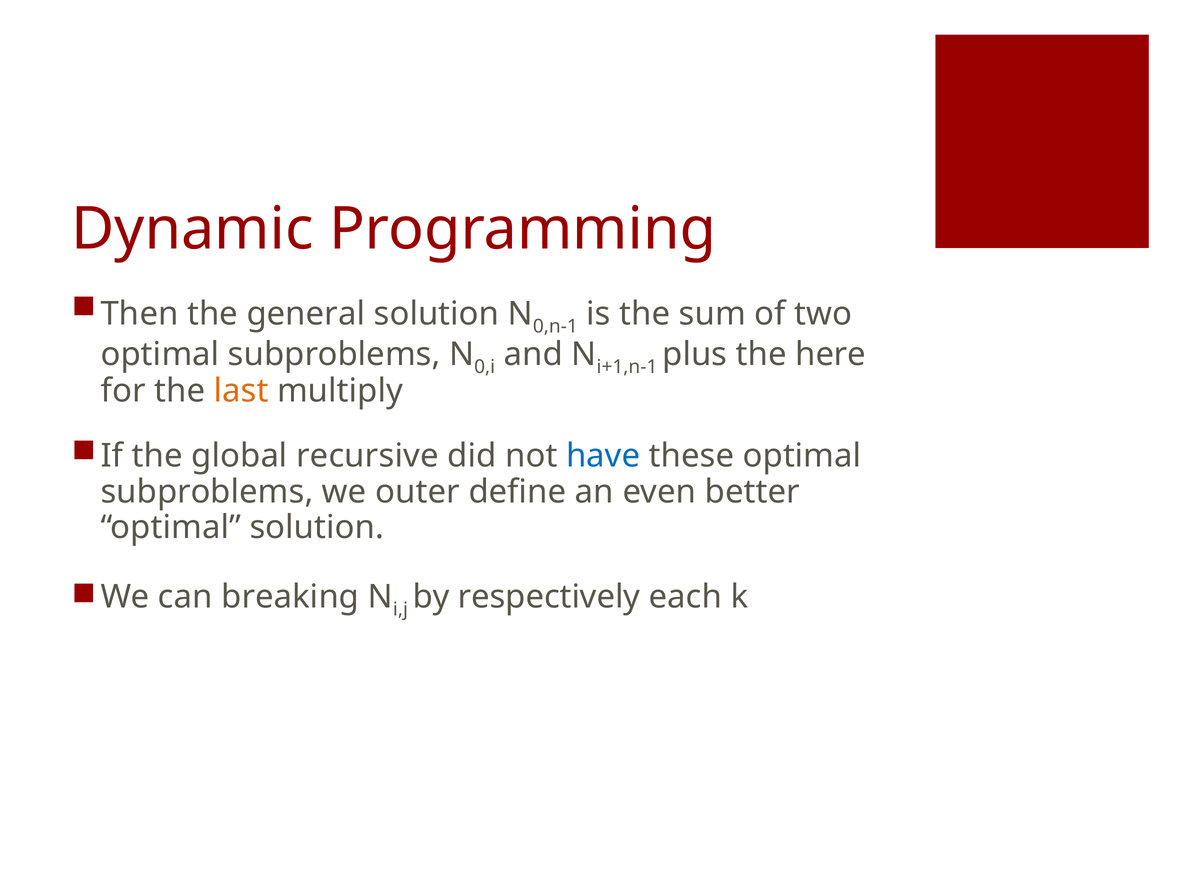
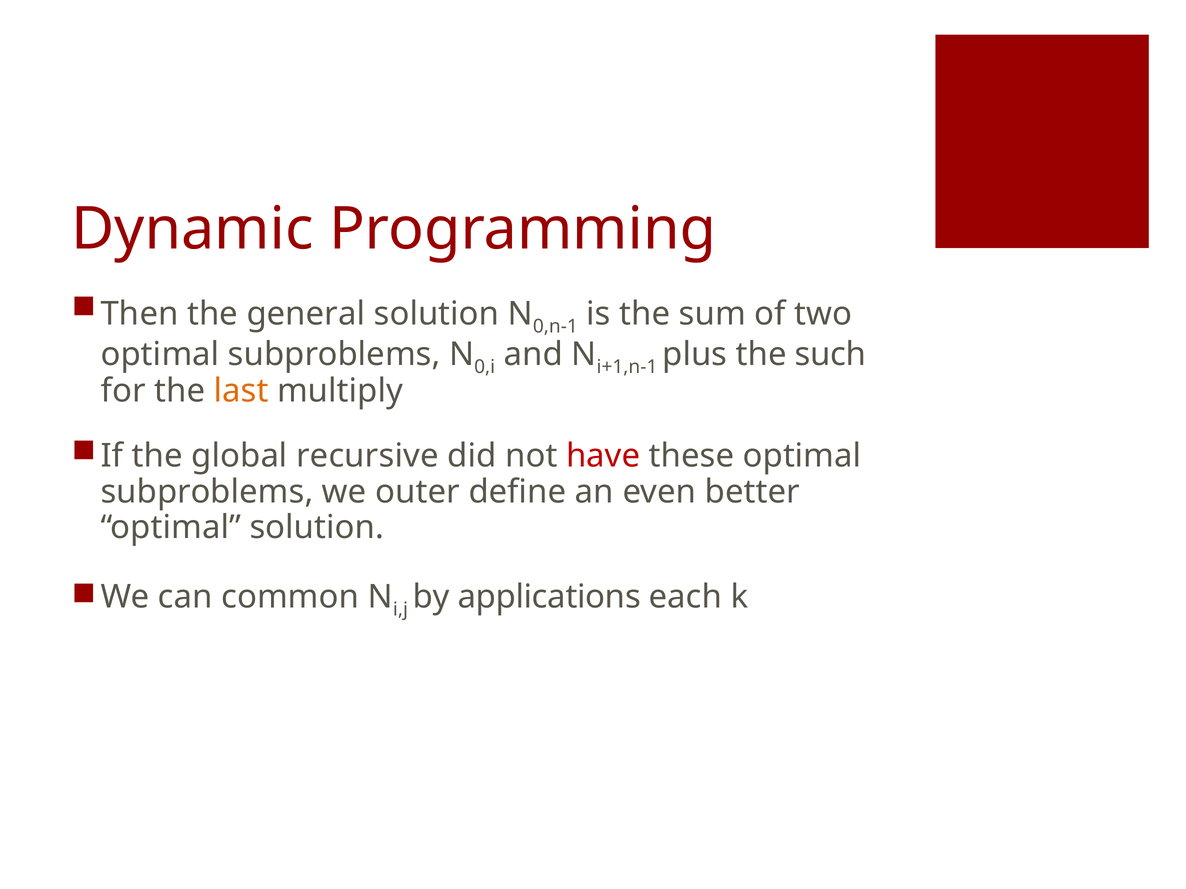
here: here -> such (831, 354)
have colour: blue -> red (603, 456)
breaking: breaking -> common (290, 597)
respectively: respectively -> applications (549, 597)
